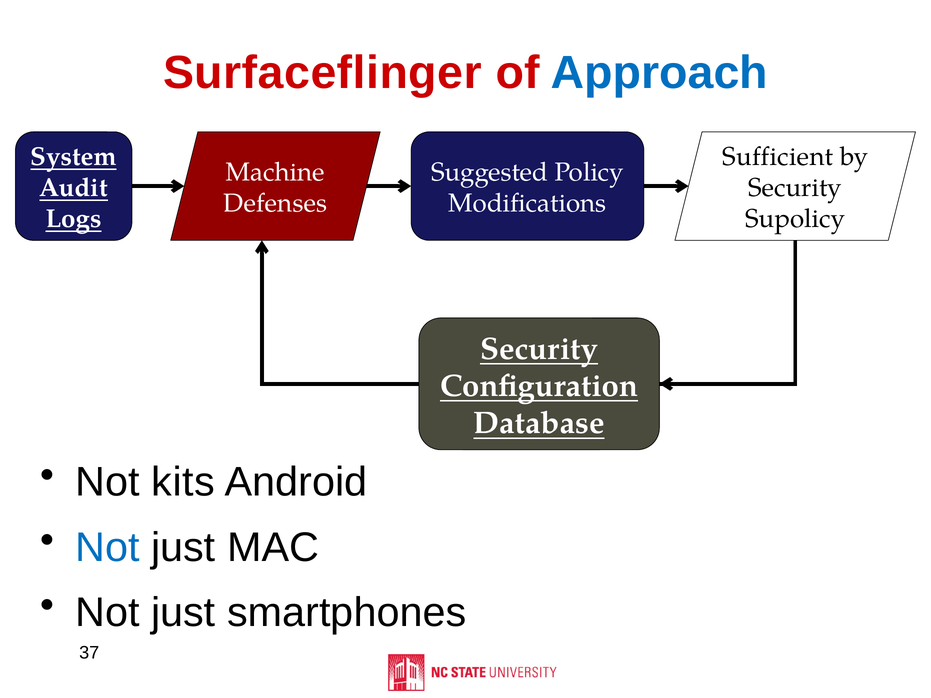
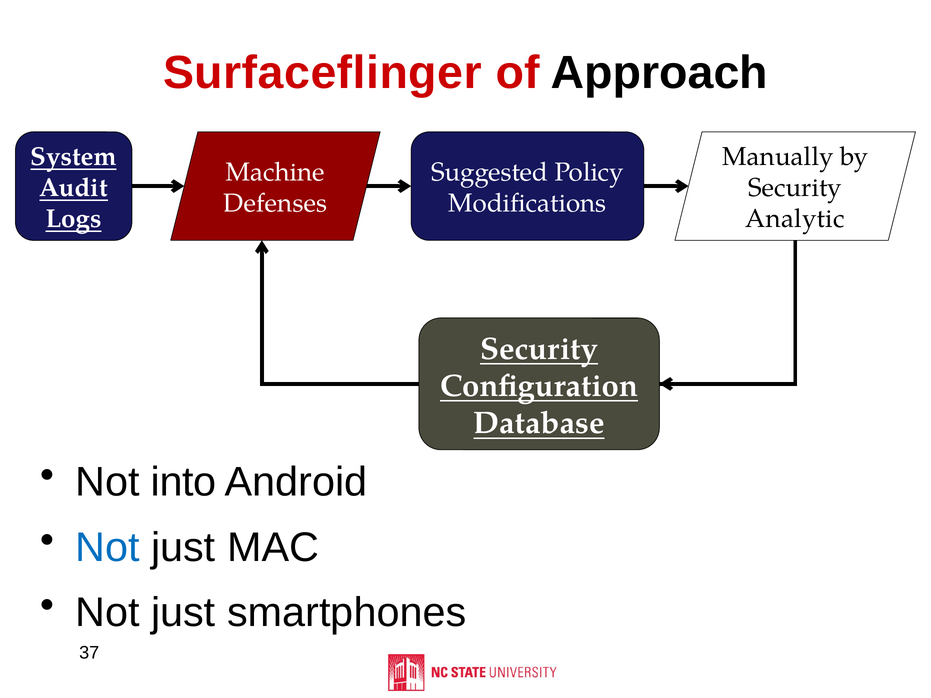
Approach colour: blue -> black (659, 73)
Sufficient: Sufficient -> Manually (778, 157)
Supolicy: Supolicy -> Analytic (795, 219)
kits: kits -> into (183, 482)
